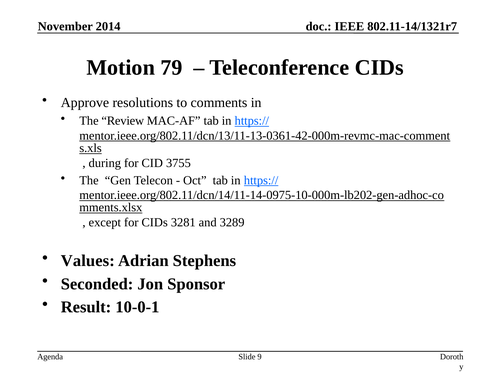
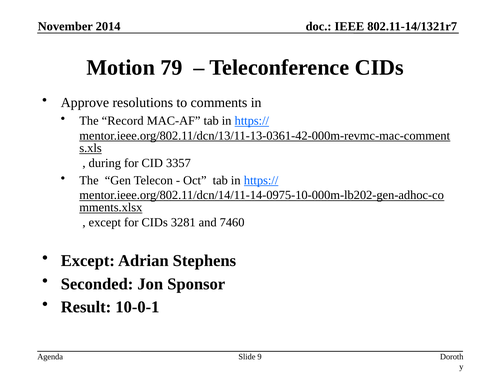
Review: Review -> Record (123, 121)
3755: 3755 -> 3357 (178, 163)
3289: 3289 -> 7460 (232, 222)
Values: Values -> Except (88, 261)
